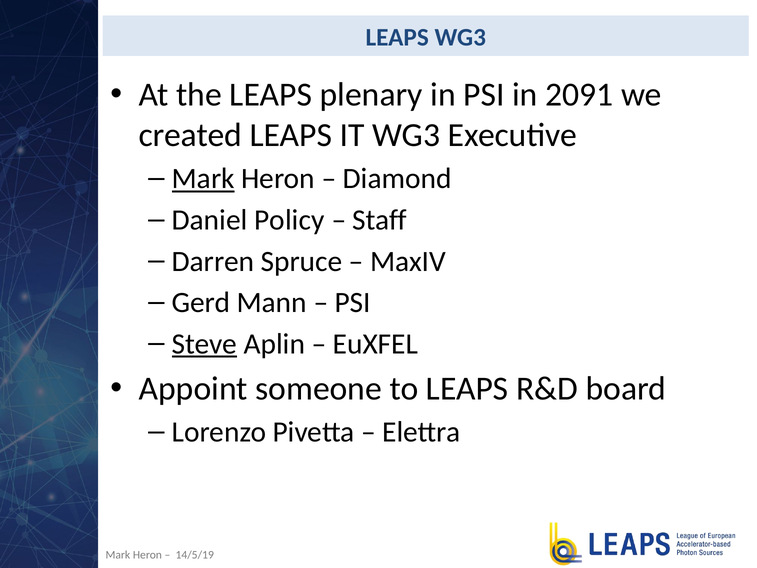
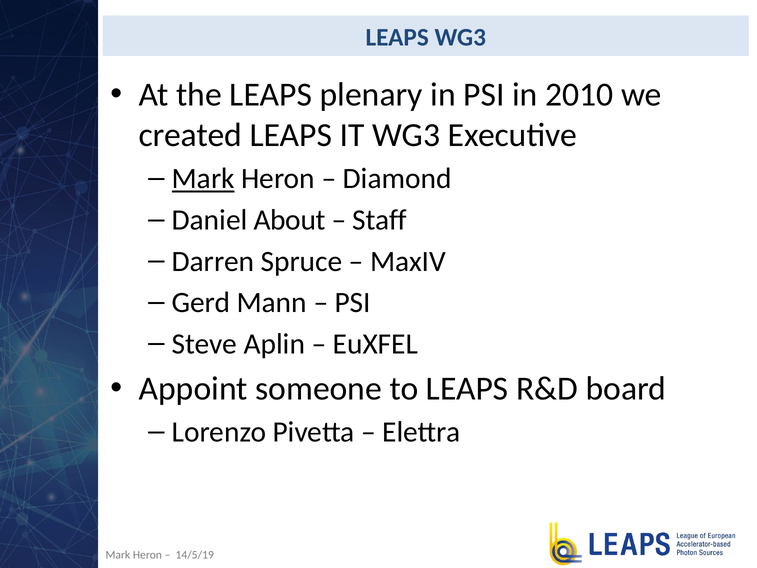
2091: 2091 -> 2010 (579, 95)
Policy: Policy -> About (290, 220)
Steve underline: present -> none (204, 344)
